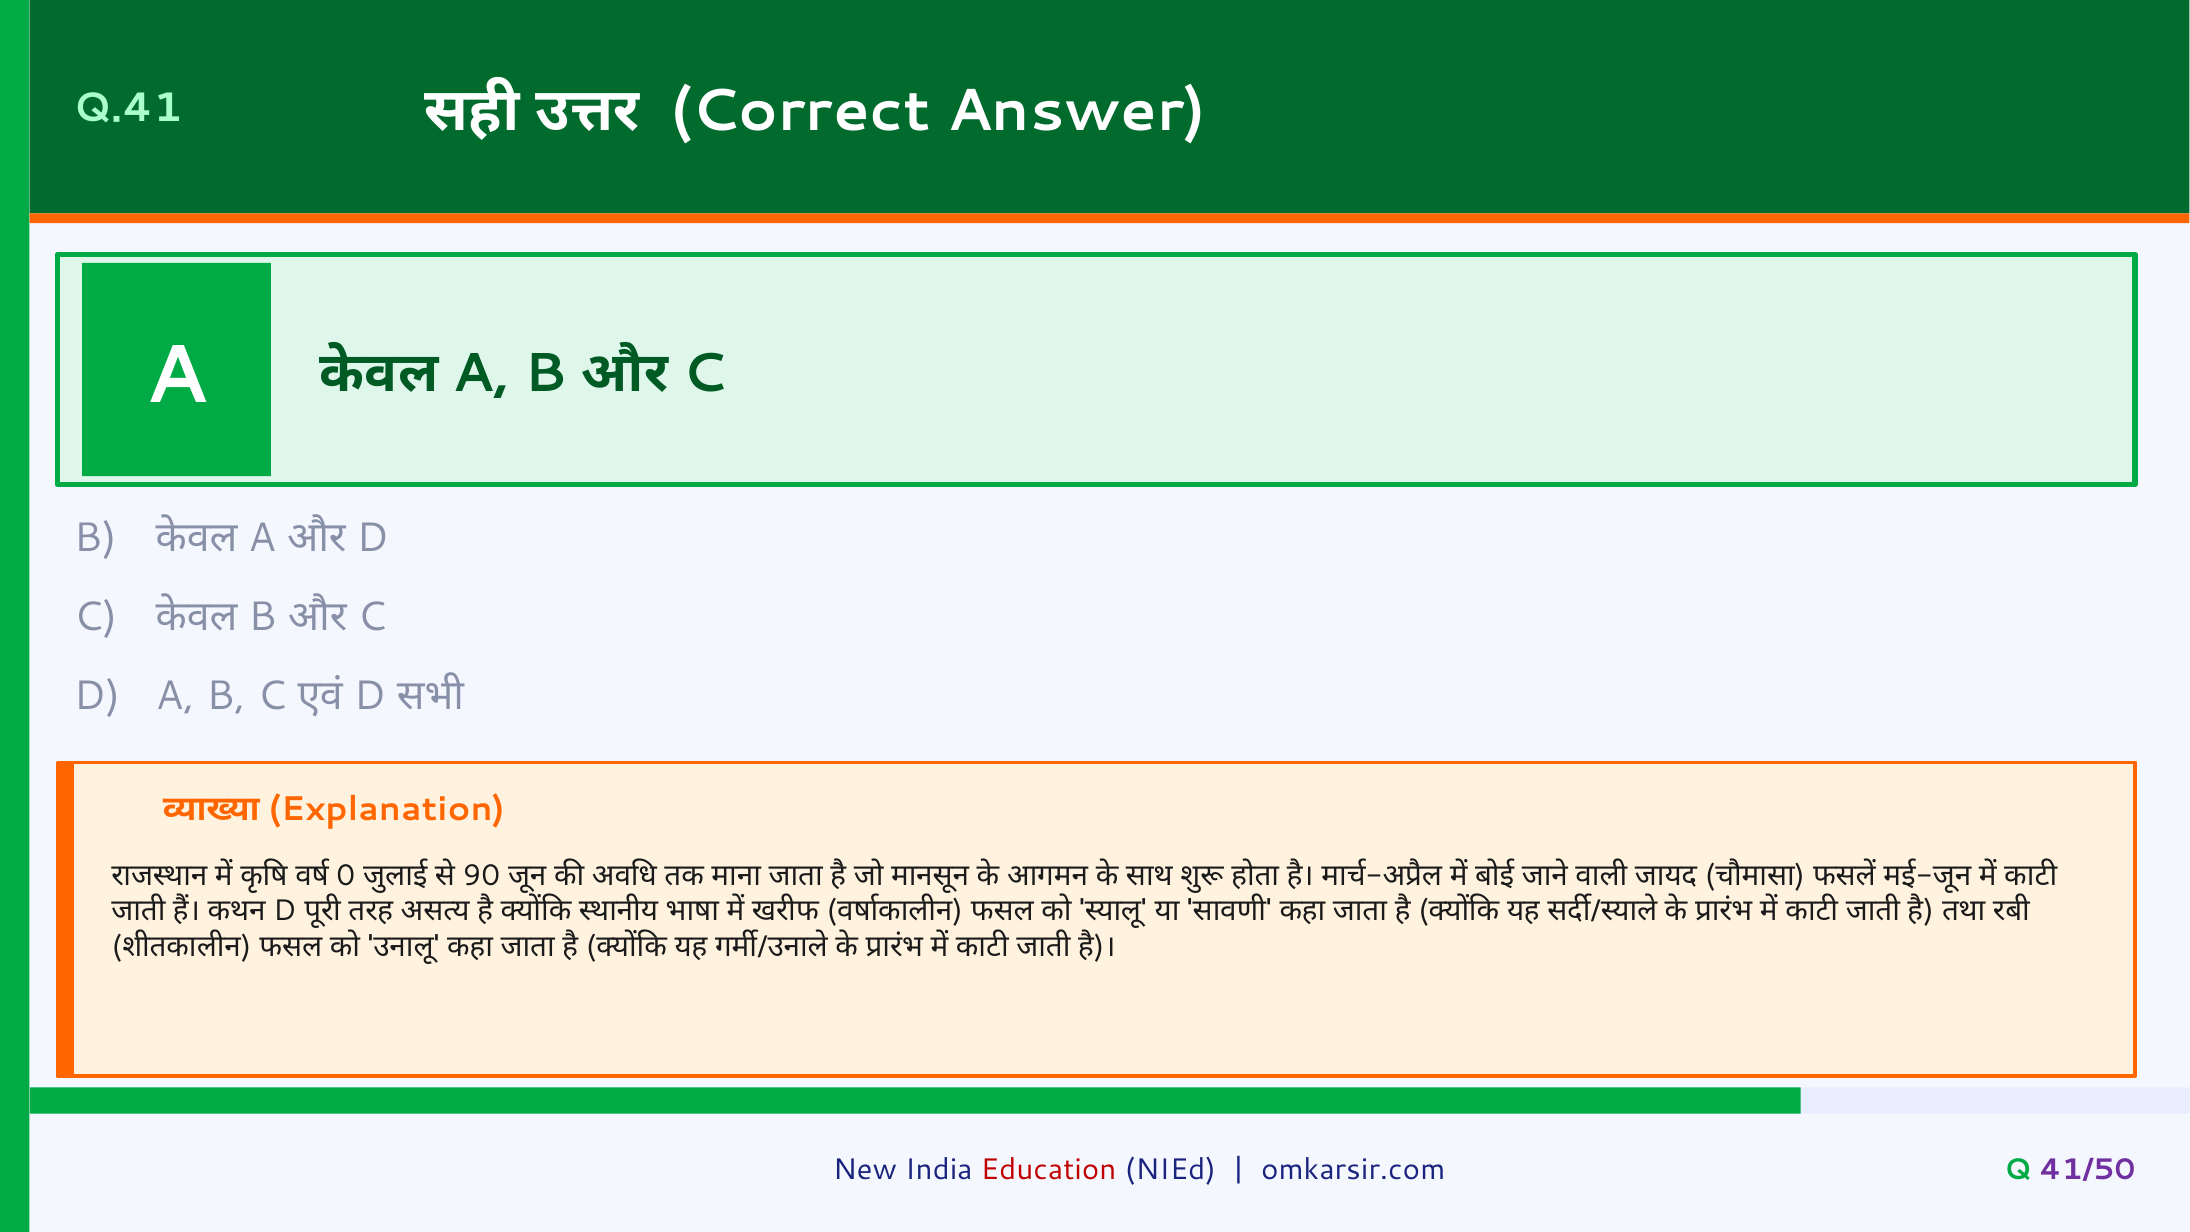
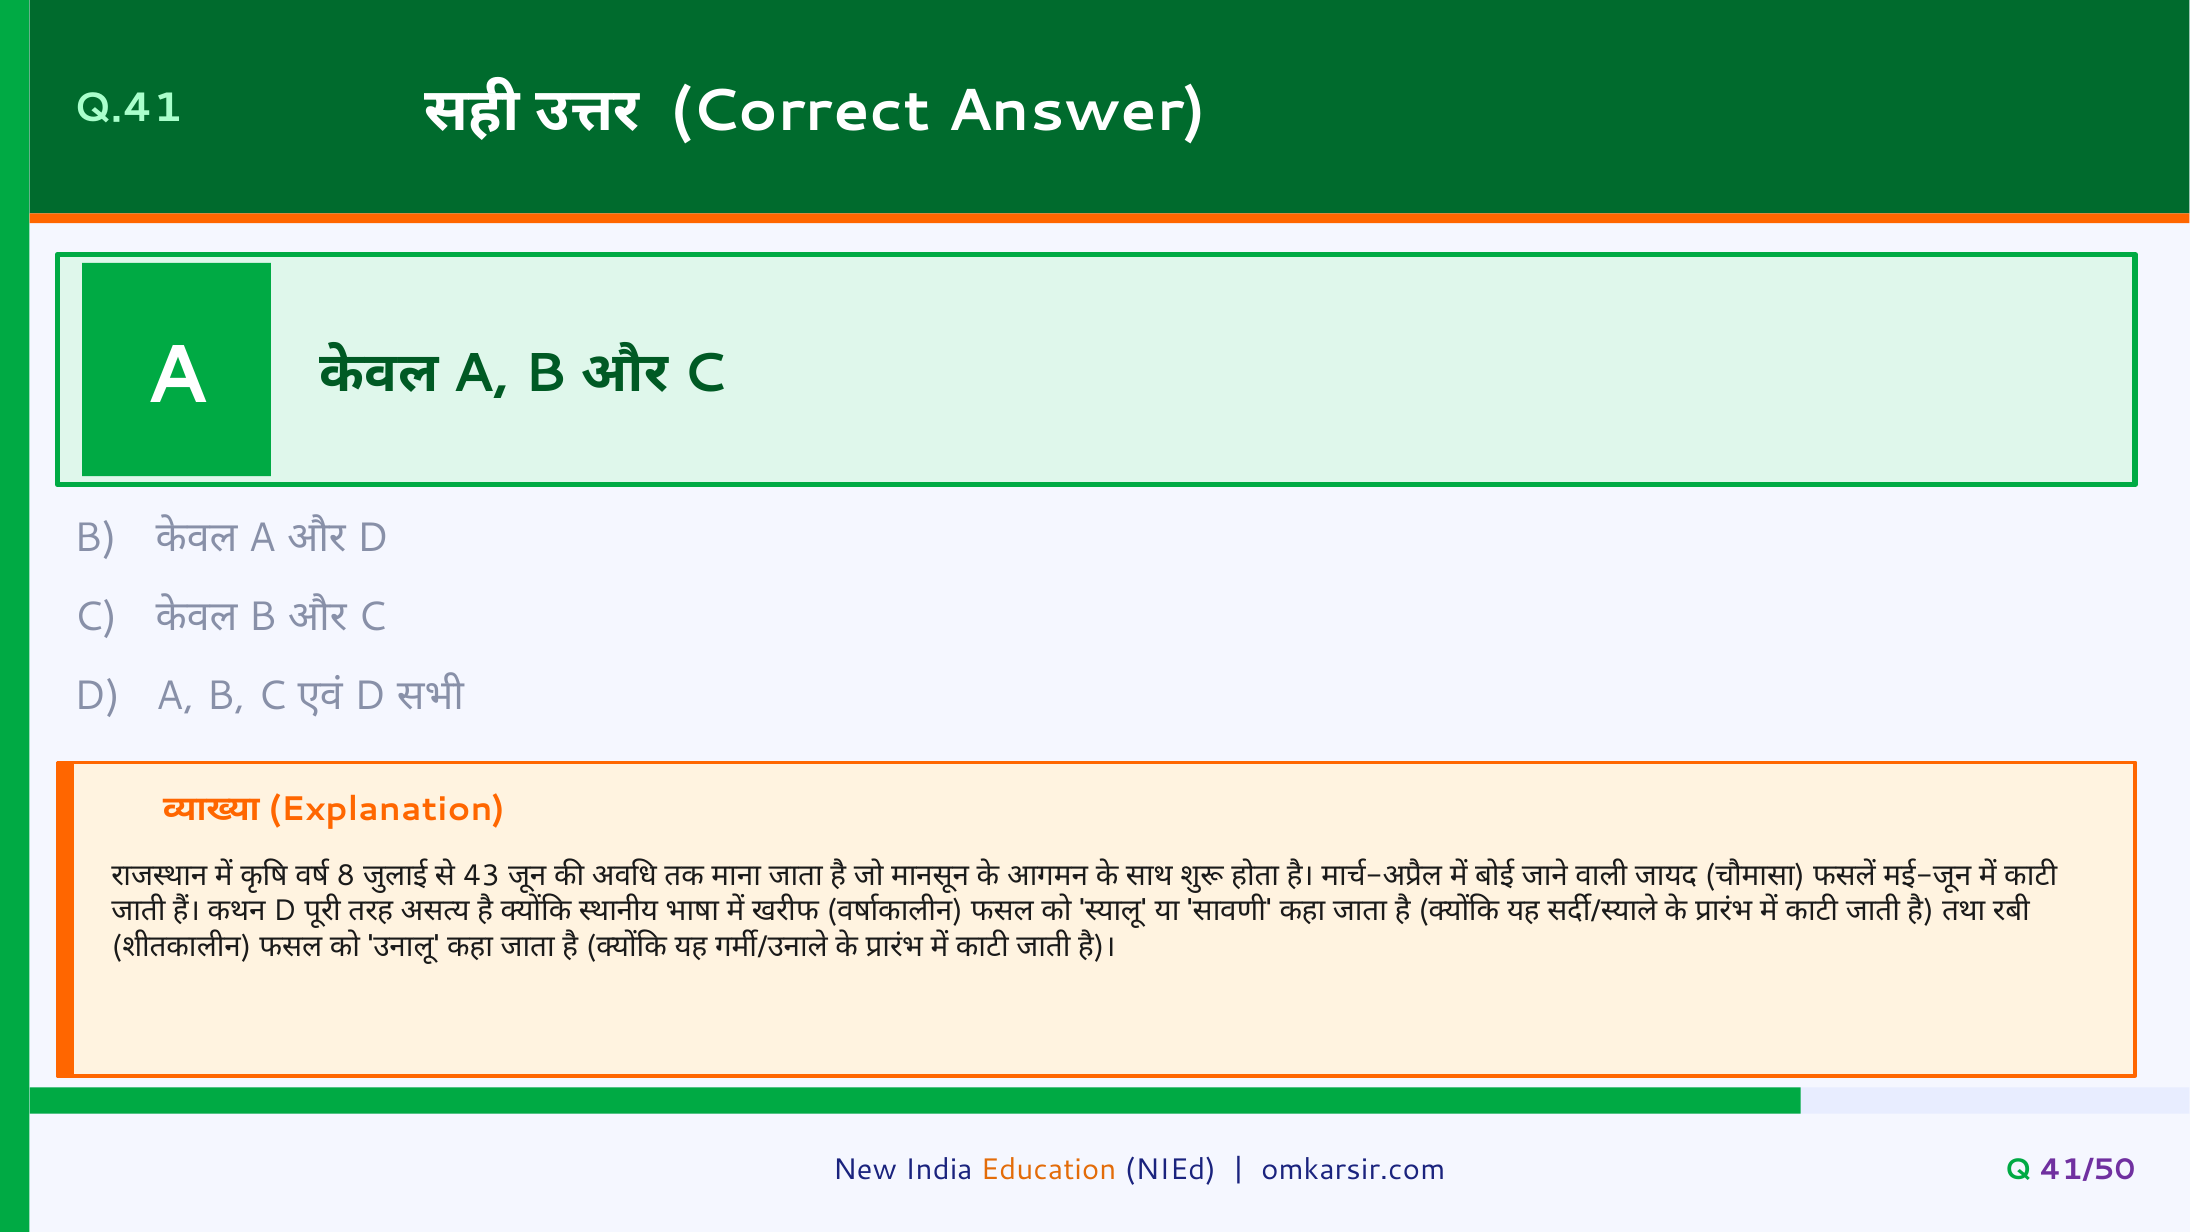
0: 0 -> 8 (346, 875)
90: 90 -> 43 (481, 875)
Education colour: red -> orange (1049, 1170)
